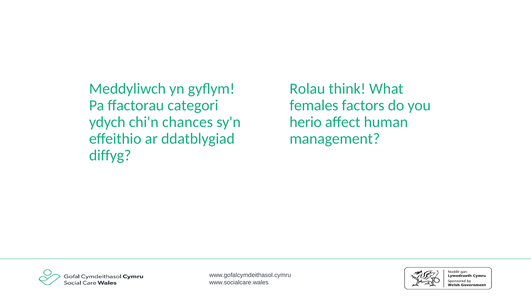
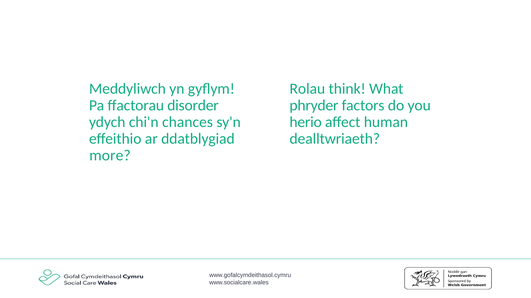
categori: categori -> disorder (193, 106)
females: females -> phryder (314, 106)
management: management -> dealltwriaeth (335, 139)
diffyg: diffyg -> more (110, 156)
